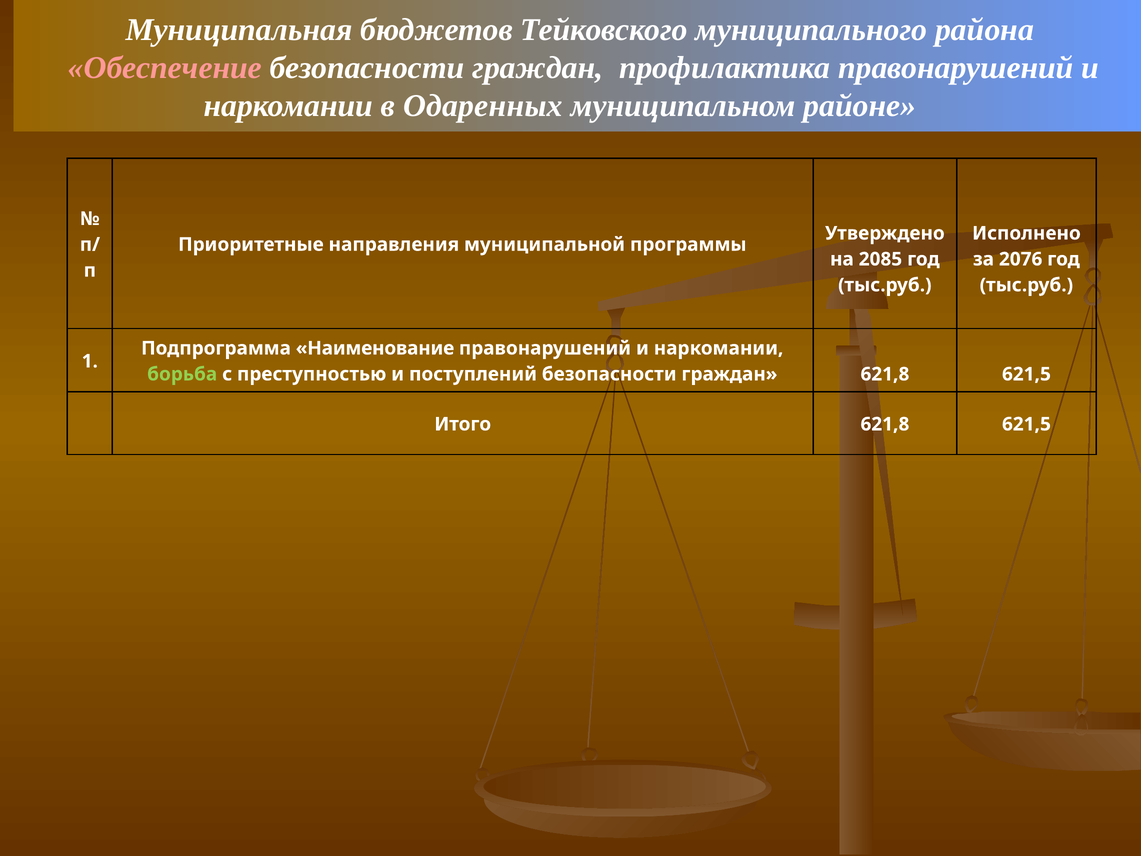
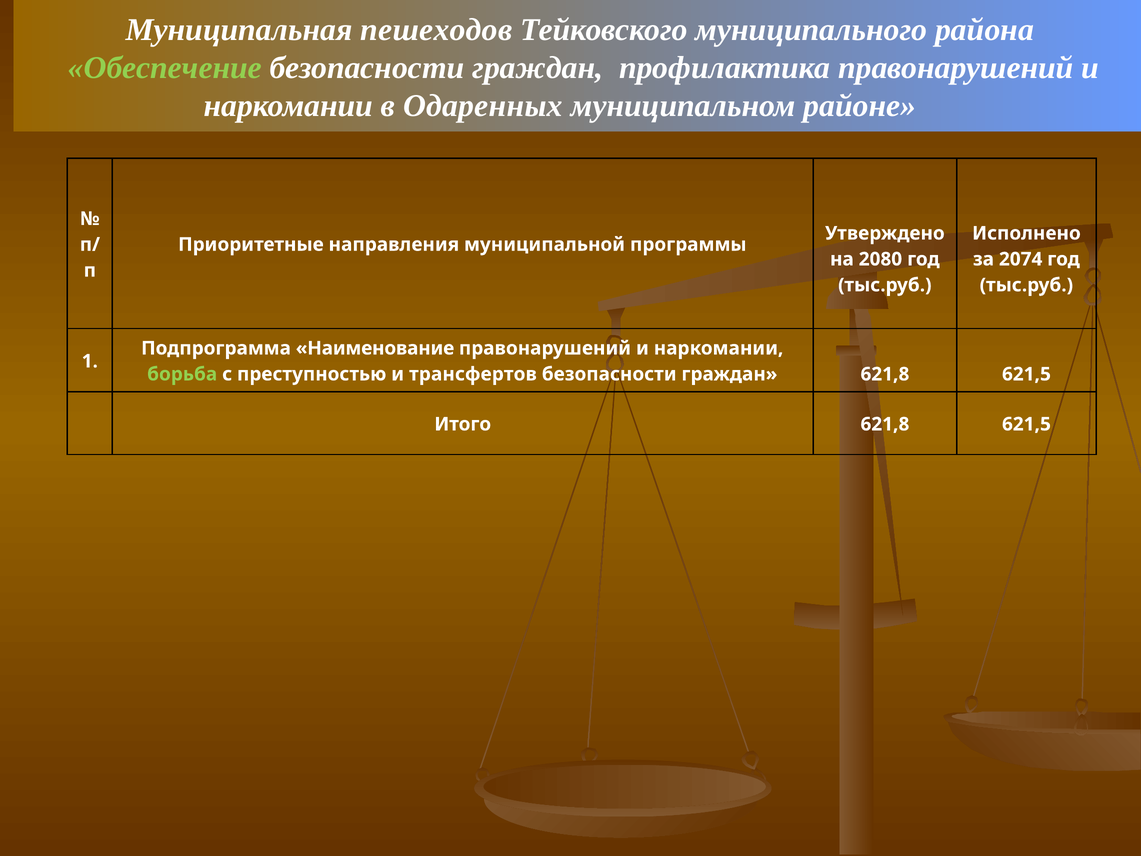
бюджетов: бюджетов -> пешеходов (436, 30)
Обеспечение colour: pink -> light green (165, 68)
2085: 2085 -> 2080 (880, 259)
2076: 2076 -> 2074 (1021, 259)
поступлений: поступлений -> трансфертов (473, 374)
